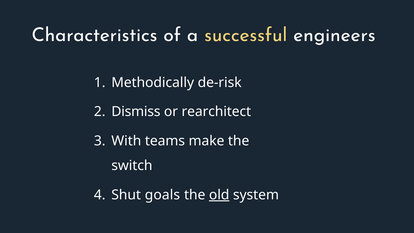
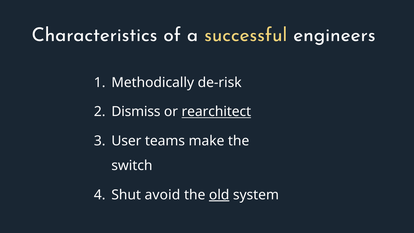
rearchitect underline: none -> present (216, 112)
With: With -> User (126, 141)
goals: goals -> avoid (162, 195)
